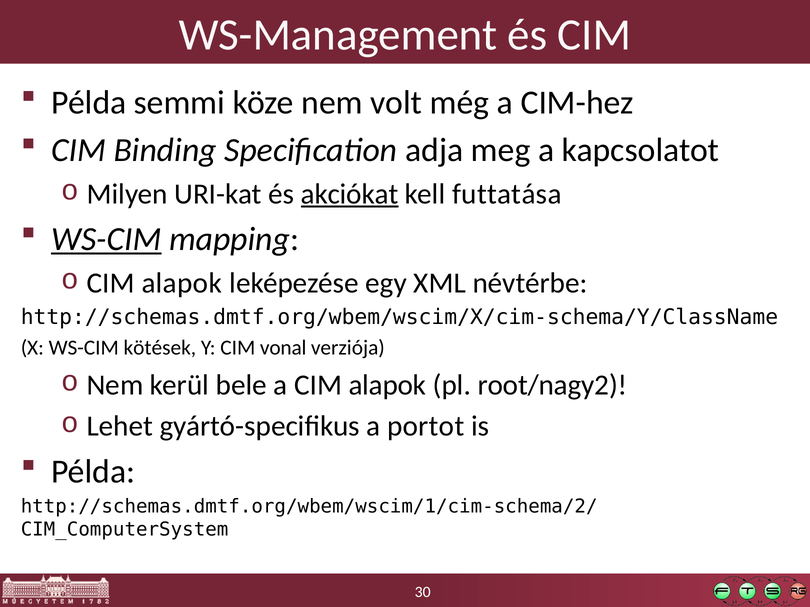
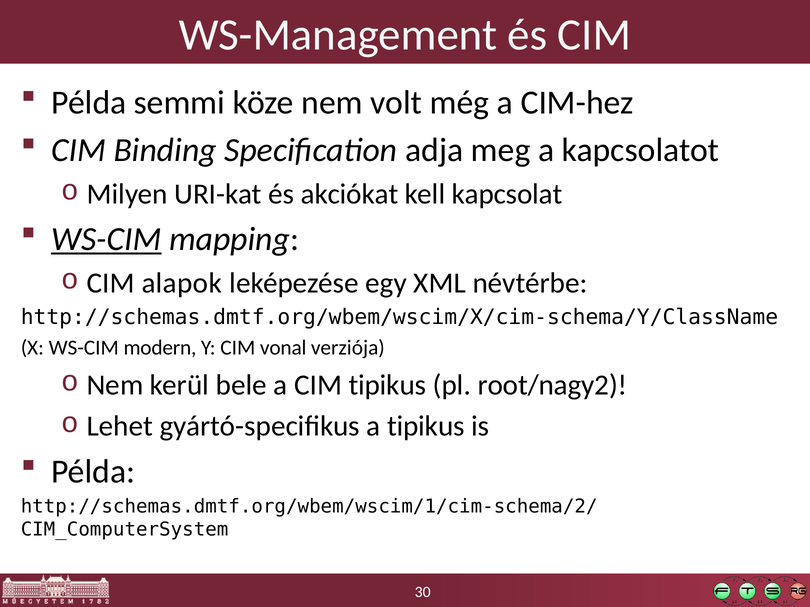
akciókat underline: present -> none (350, 194)
futtatása: futtatása -> kapcsolat (507, 194)
kötések: kötések -> modern (160, 348)
a CIM alapok: alapok -> tipikus (387, 385)
a portot: portot -> tipikus (426, 427)
